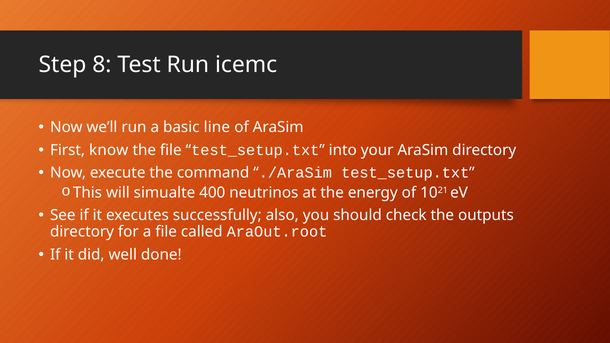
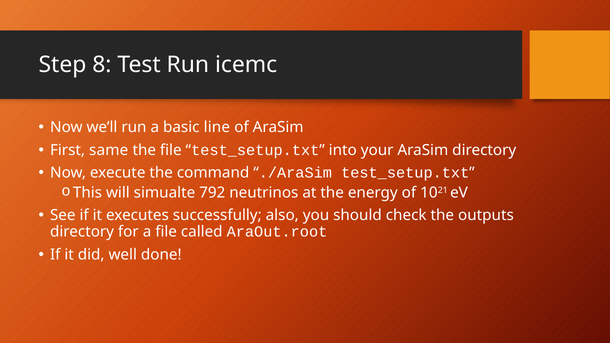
know: know -> same (109, 150)
400: 400 -> 792 (212, 193)
